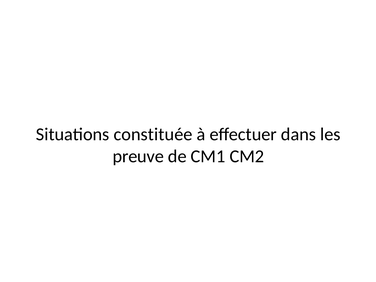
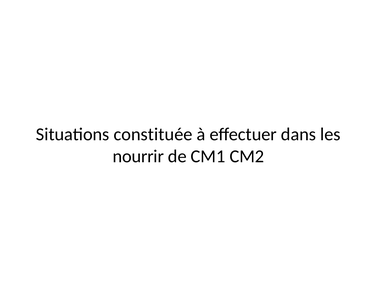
preuve: preuve -> nourrir (138, 156)
